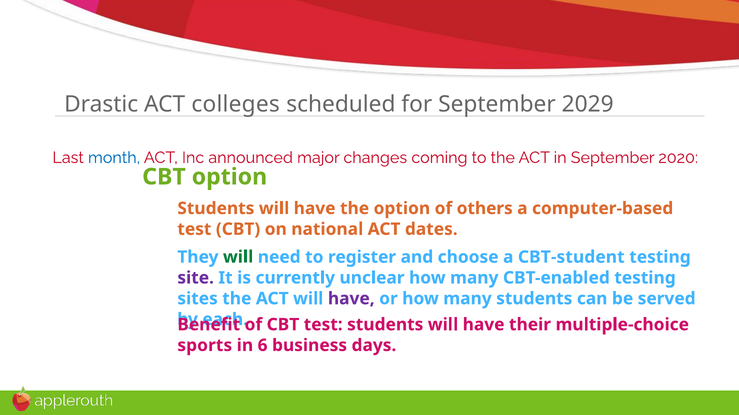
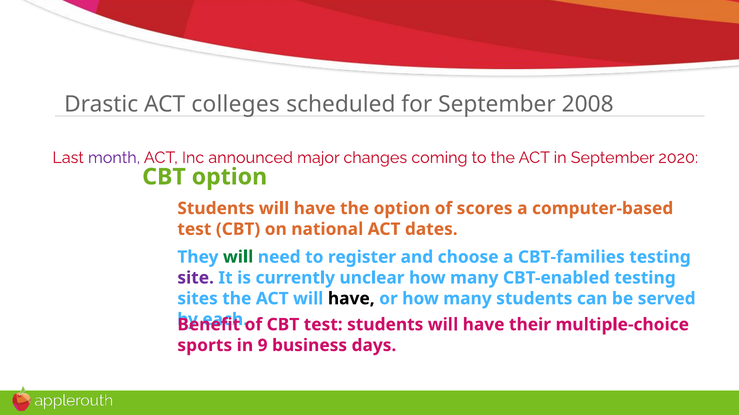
2029: 2029 -> 2008 (588, 104)
month colour: blue -> purple (114, 158)
others: others -> scores (485, 209)
CBT-student: CBT-student -> CBT-families (571, 257)
have colour: purple -> black (351, 299)
6: 6 -> 9 (263, 346)
